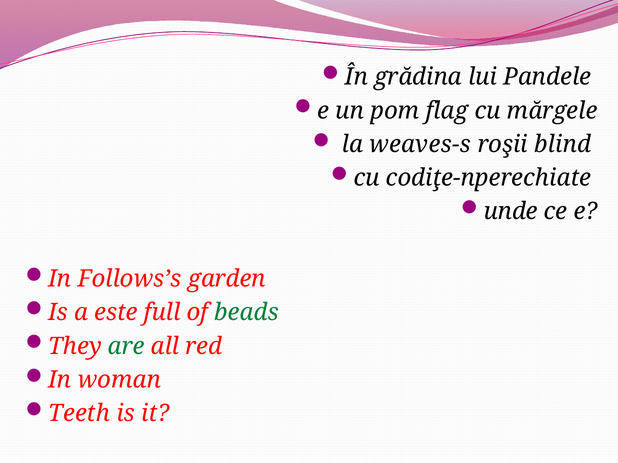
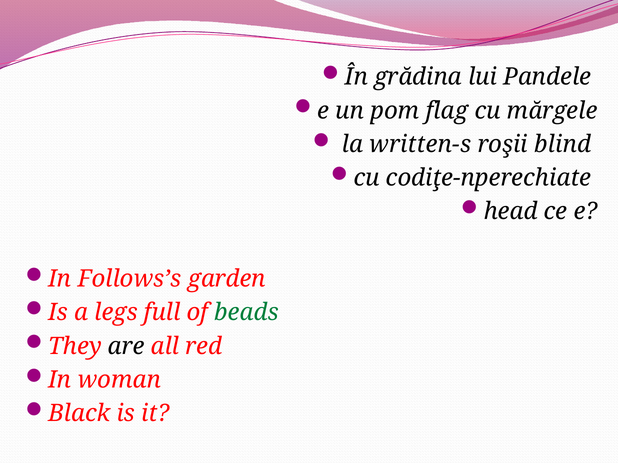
weaves-s: weaves-s -> written-s (420, 144)
unde: unde -> head (511, 212)
este: este -> legs (116, 313)
are colour: green -> black (126, 346)
Teeth: Teeth -> Black (79, 414)
